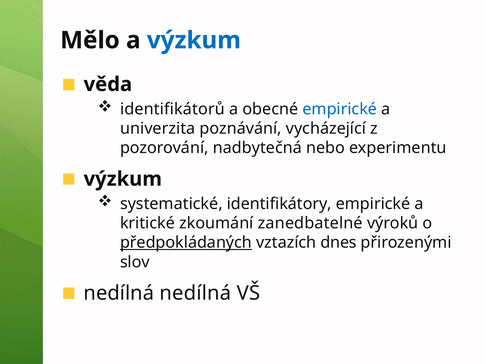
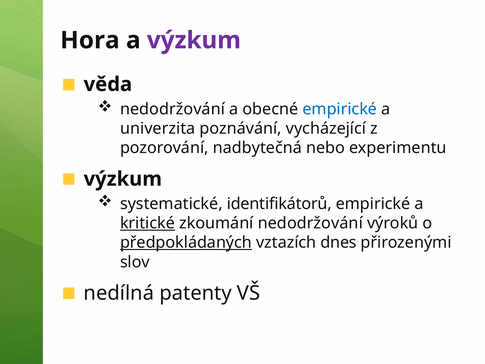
Mělo: Mělo -> Hora (90, 40)
výzkum colour: blue -> purple (194, 40)
identifikátorů: identifikátorů -> nedodržování (172, 109)
identifikátory: identifikátory -> identifikátorů (279, 204)
kritické underline: none -> present (147, 223)
zkoumání zanedbatelné: zanedbatelné -> nedodržování (310, 223)
nedílná nedílná: nedílná -> patenty (196, 293)
